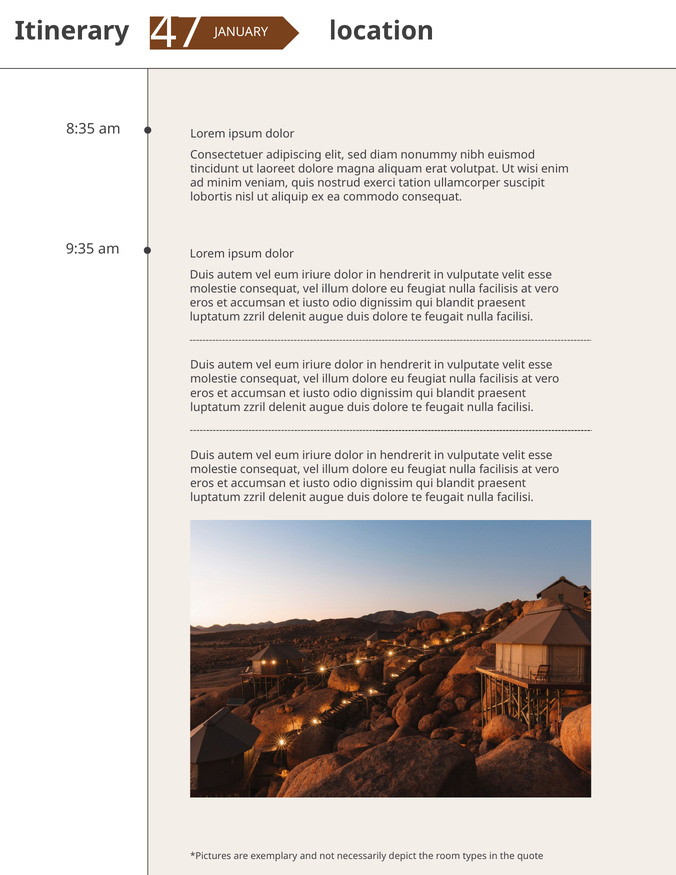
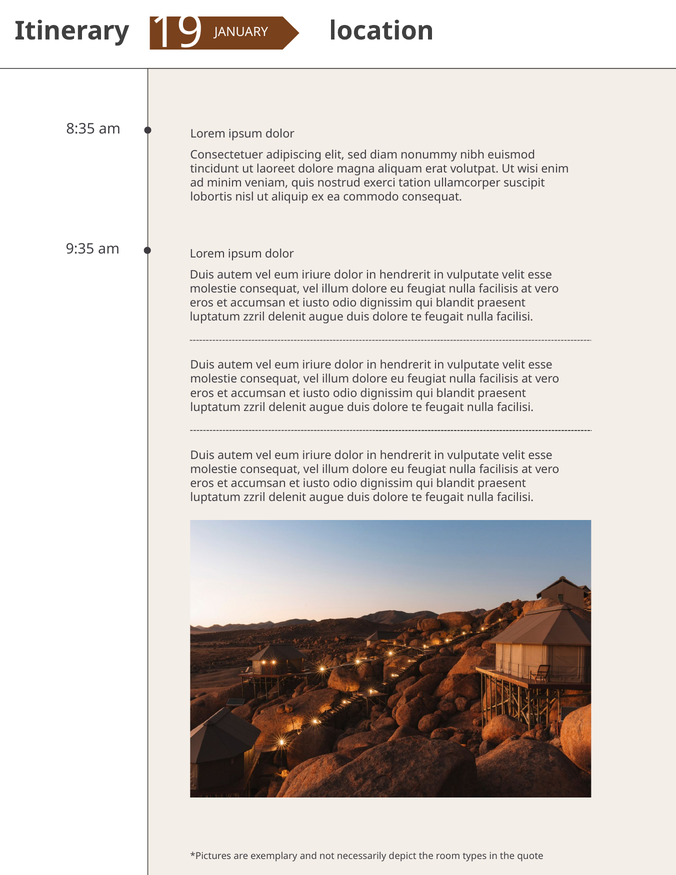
47: 47 -> 19 (177, 32)
